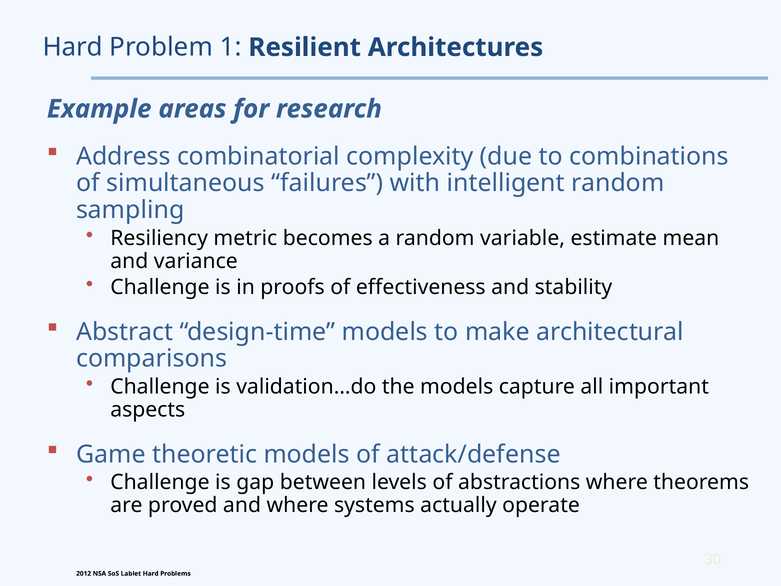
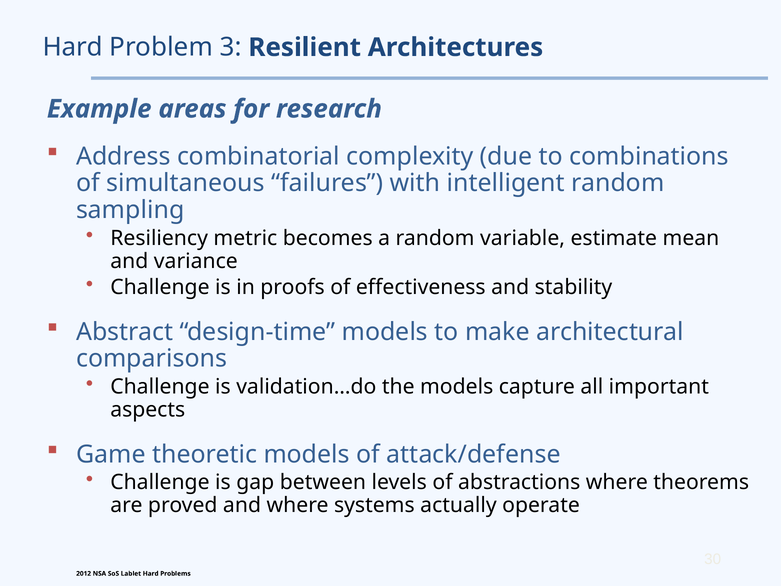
1: 1 -> 3 (231, 47)
